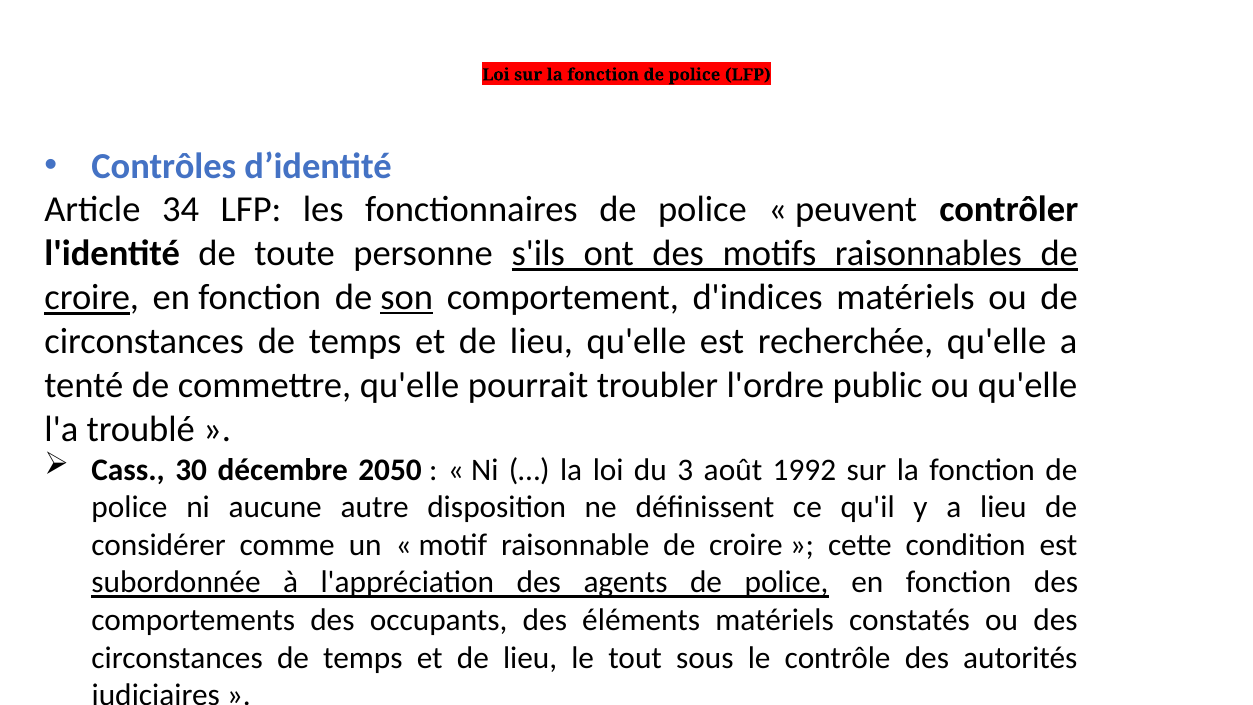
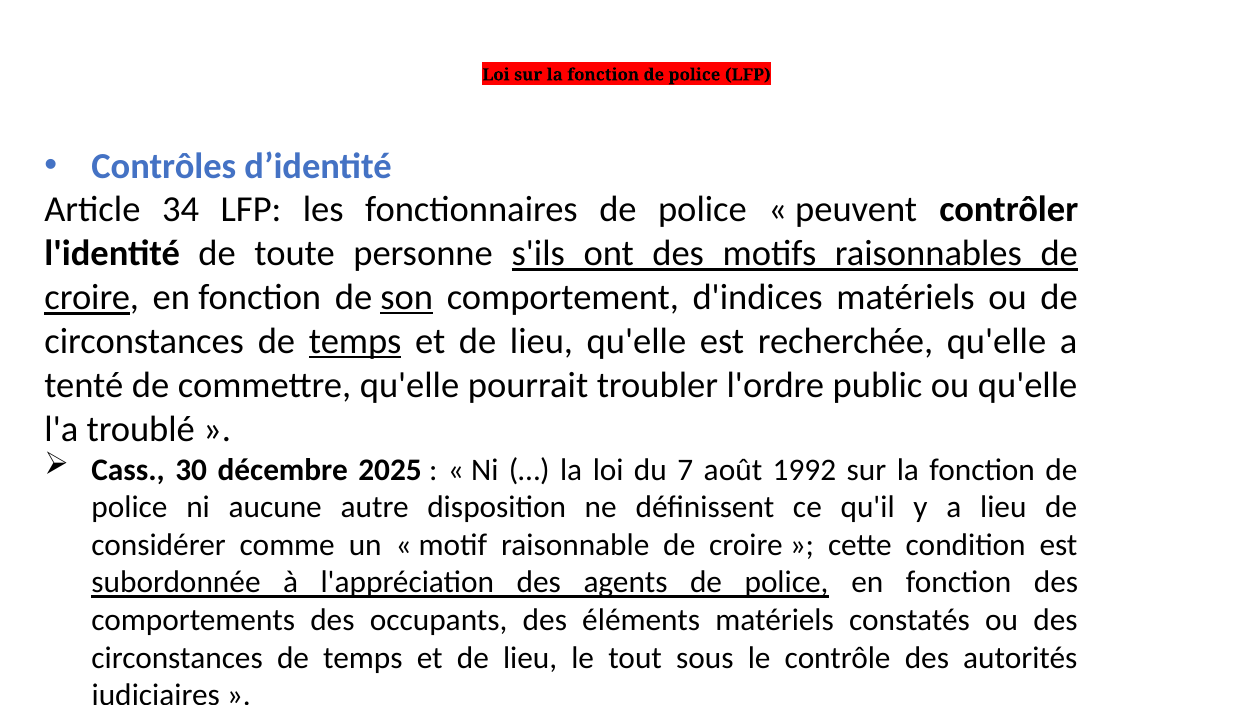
temps underline: none -> present (355, 341)
2050: 2050 -> 2025 (390, 470)
3: 3 -> 7 (685, 470)
